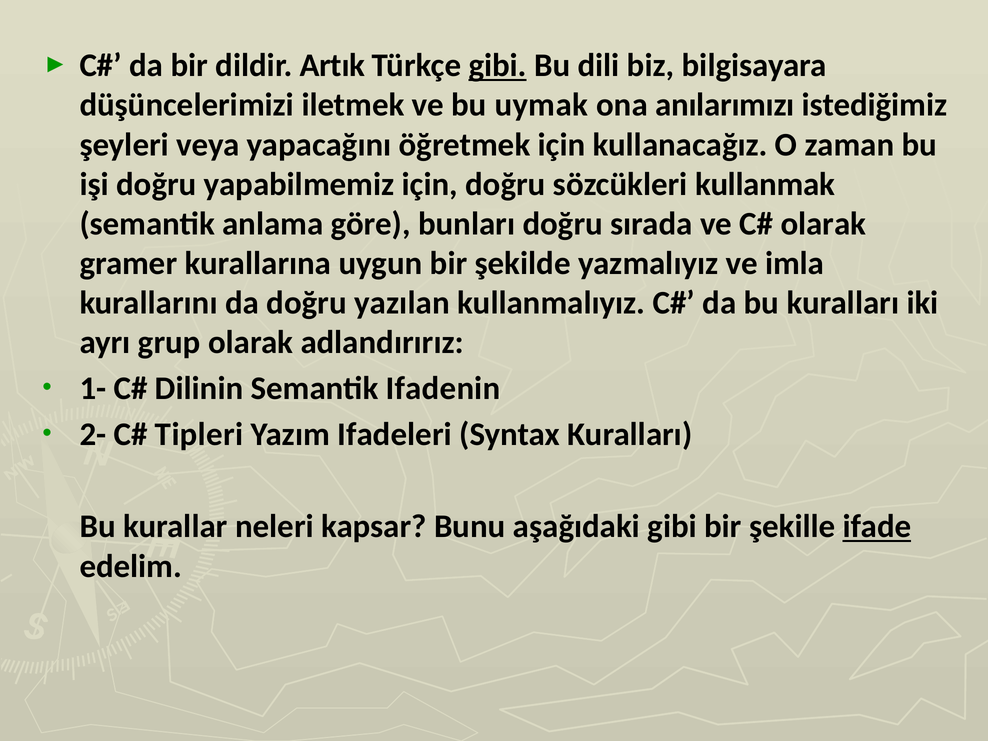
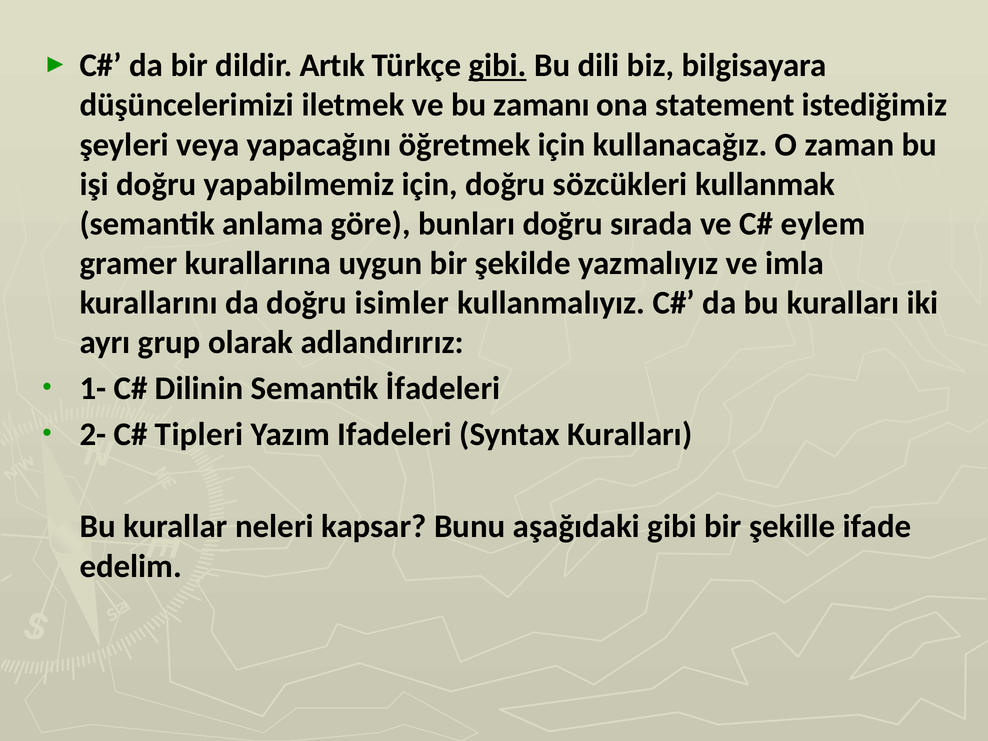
uymak: uymak -> zamanı (542, 105)
anılarımızı: anılarımızı -> statement (725, 105)
olarak: olarak -> eylem (823, 224)
yazılan: yazılan -> isimler (402, 303)
Ifadenin: Ifadenin -> İfadeleri (443, 388)
ifade underline: present -> none (877, 527)
